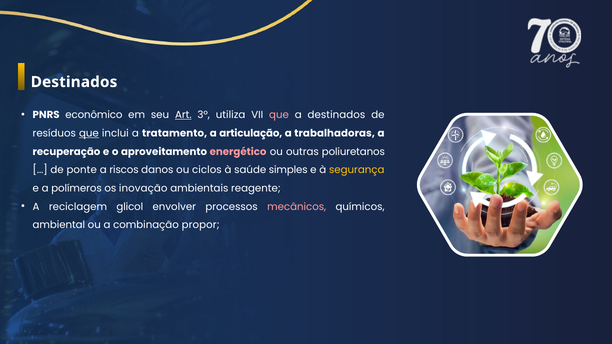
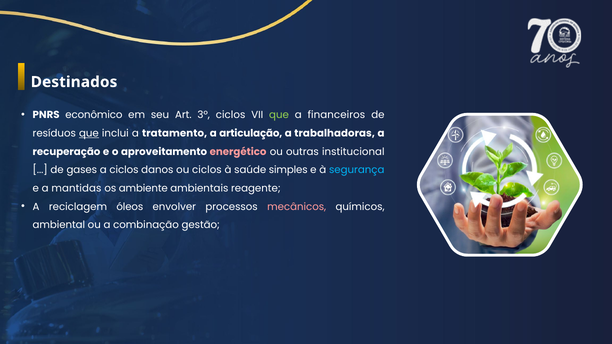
Art underline: present -> none (183, 115)
3º utiliza: utiliza -> ciclos (231, 115)
que colour: pink -> light green (279, 115)
a destinados: destinados -> financeiros (336, 115)
poliuretanos: poliuretanos -> institucional (353, 152)
ponte: ponte -> gases (82, 170)
a riscos: riscos -> ciclos (124, 170)
segurança colour: yellow -> light blue (357, 170)
polímeros: polímeros -> mantidas (76, 188)
inovação: inovação -> ambiente (143, 188)
glicol: glicol -> óleos (130, 207)
propor: propor -> gestão (201, 225)
